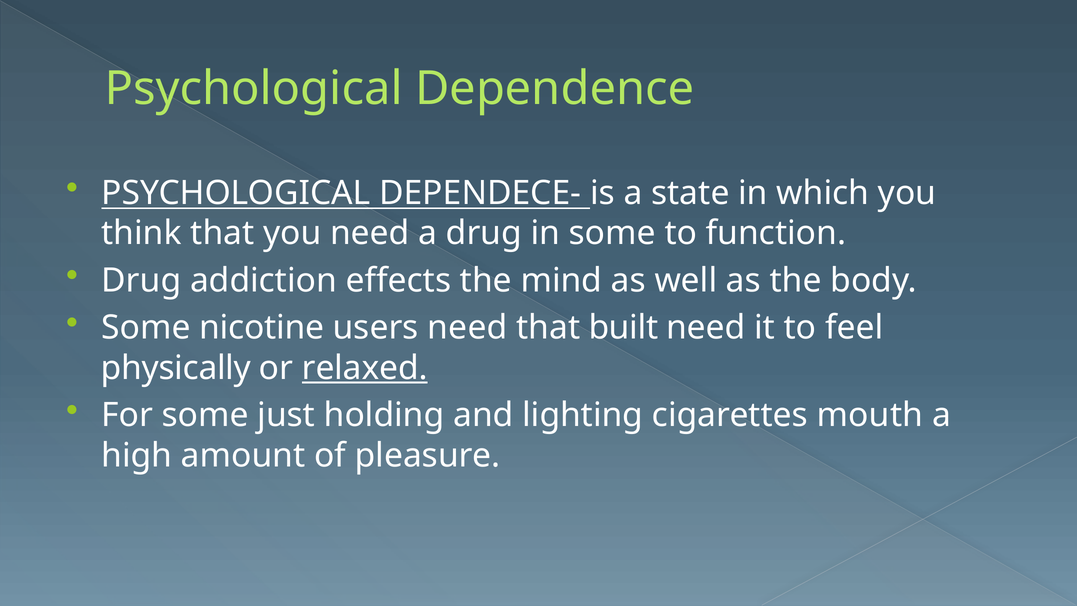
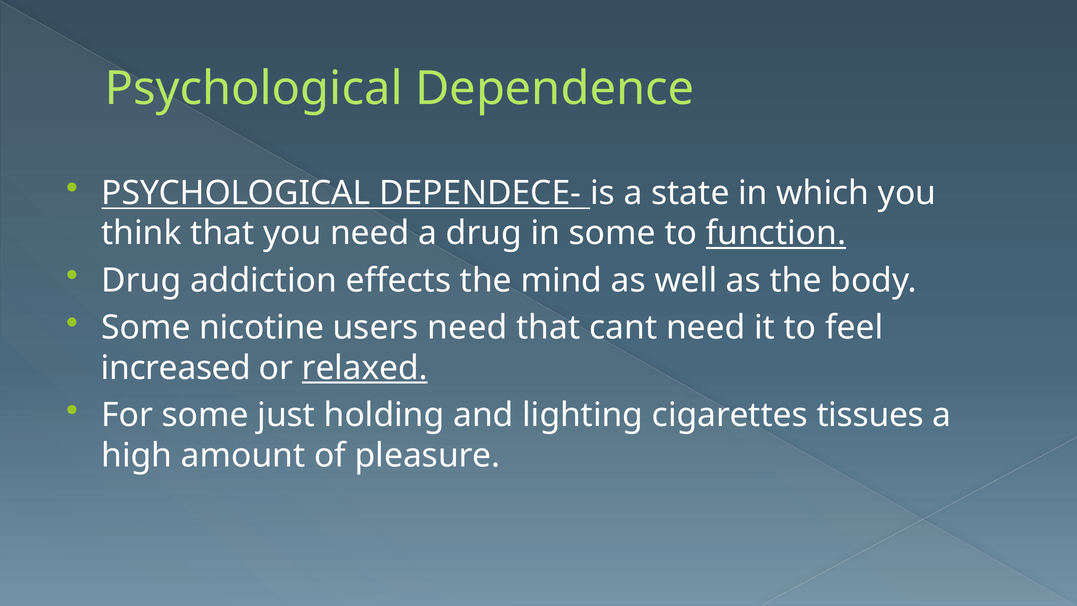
function underline: none -> present (776, 233)
built: built -> cant (623, 327)
physically: physically -> increased (176, 368)
mouth: mouth -> tissues (870, 415)
